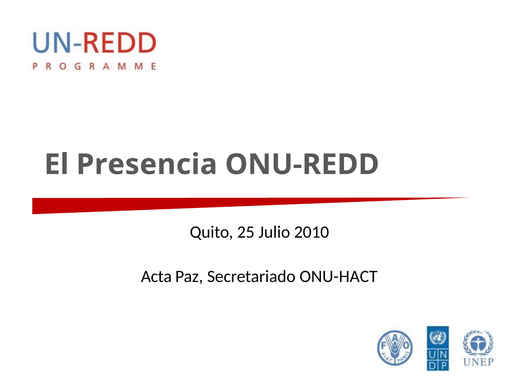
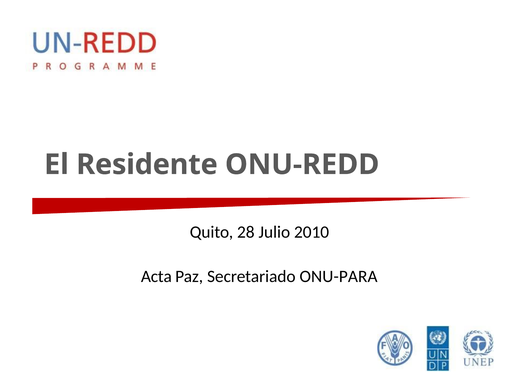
Presencia: Presencia -> Residente (147, 165)
25: 25 -> 28 (246, 232)
ONU-HACT: ONU-HACT -> ONU-PARA (339, 277)
